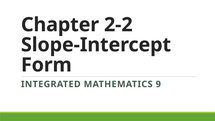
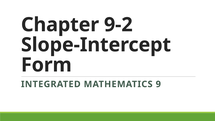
2-2: 2-2 -> 9-2 (118, 25)
